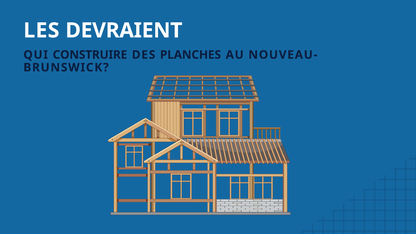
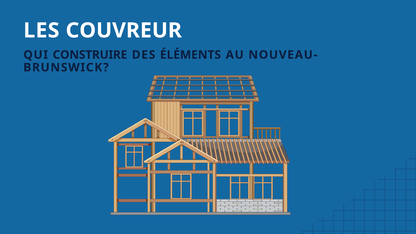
DEVRAIENT: DEVRAIENT -> COUVREUR (124, 30)
PLANCHES: PLANCHES -> ÉLÉMENTS (190, 55)
